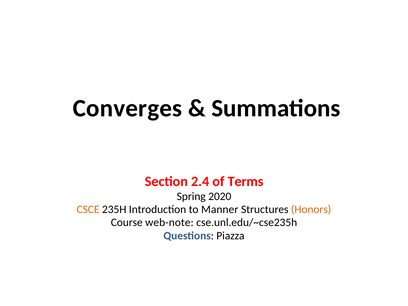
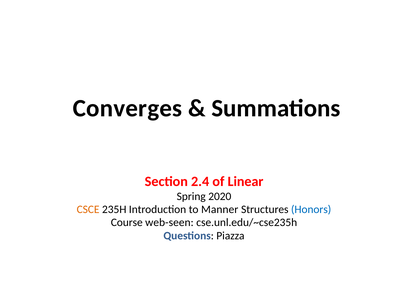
Terms: Terms -> Linear (246, 182)
Honors colour: orange -> blue (311, 209)
web-note: web-note -> web-seen (169, 223)
